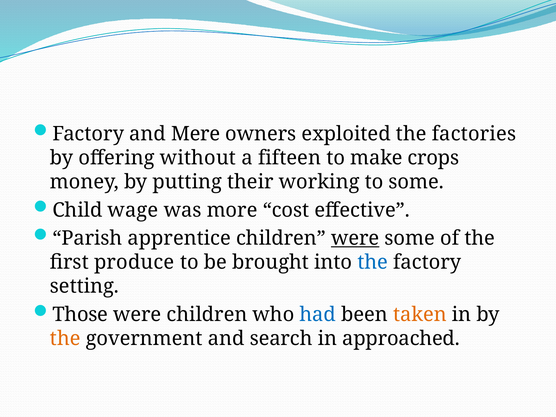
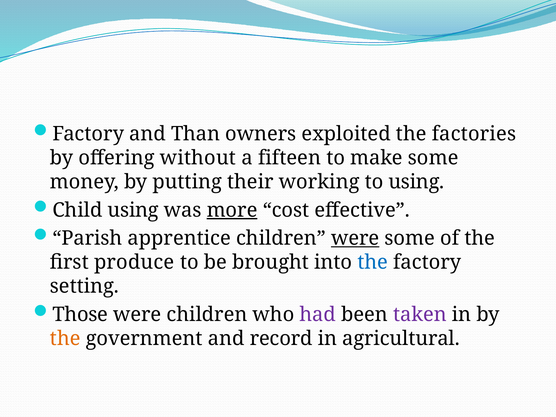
Mere: Mere -> Than (196, 134)
make crops: crops -> some (433, 158)
to some: some -> using (416, 182)
Child wage: wage -> using (133, 210)
more underline: none -> present (232, 210)
had colour: blue -> purple (318, 314)
taken colour: orange -> purple (420, 314)
search: search -> record (281, 339)
approached: approached -> agricultural (401, 339)
